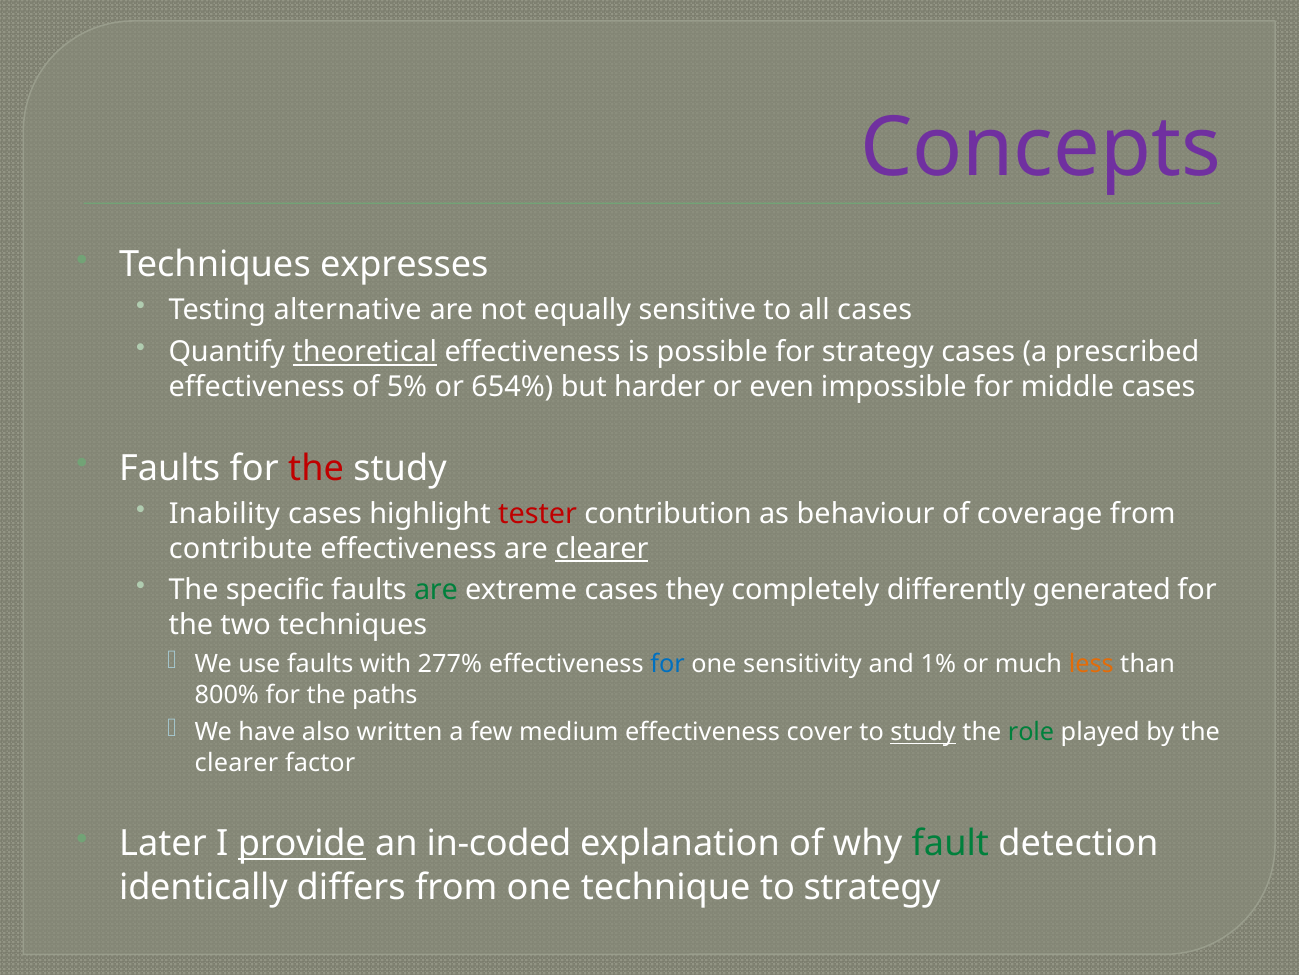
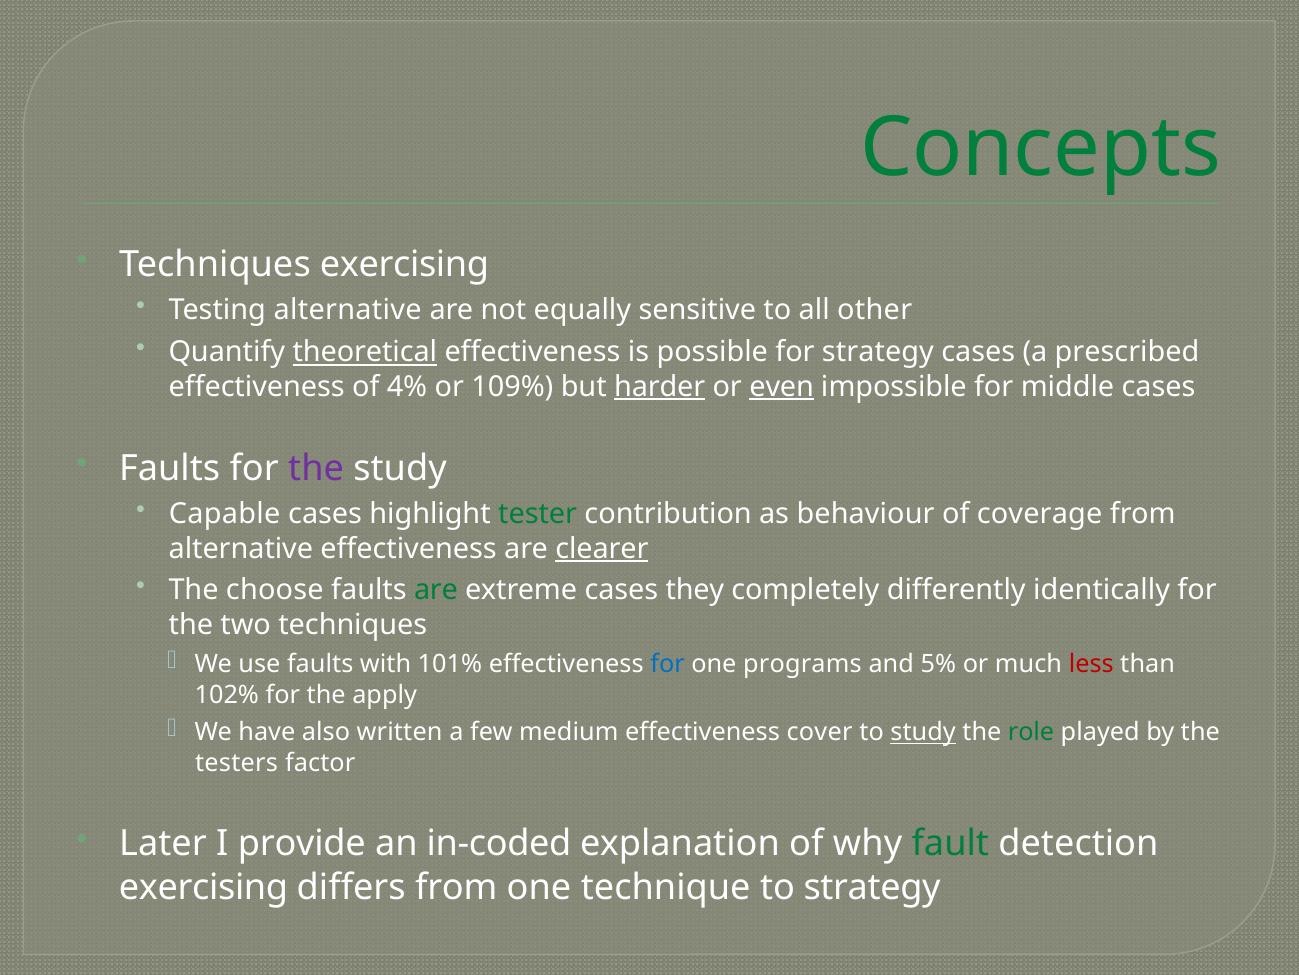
Concepts colour: purple -> green (1041, 148)
Techniques expresses: expresses -> exercising (404, 264)
all cases: cases -> other (875, 310)
5%: 5% -> 4% (407, 387)
654%: 654% -> 109% (512, 387)
harder underline: none -> present (660, 387)
even underline: none -> present (782, 387)
the colour: red -> purple (316, 468)
Inability: Inability -> Capable (225, 514)
tester colour: red -> green (538, 514)
contribute: contribute -> alternative (241, 548)
specific: specific -> choose (275, 590)
generated: generated -> identically (1102, 590)
277%: 277% -> 101% (450, 664)
sensitivity: sensitivity -> programs (802, 664)
1%: 1% -> 5% (938, 664)
less colour: orange -> red (1091, 664)
800%: 800% -> 102% (227, 694)
paths: paths -> apply (385, 694)
clearer: clearer -> testers (237, 762)
provide underline: present -> none (302, 843)
identically: identically -> exercising (203, 886)
